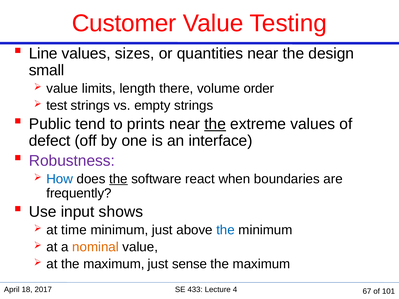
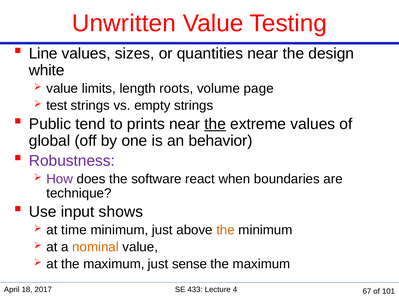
Customer: Customer -> Unwritten (124, 23)
small: small -> white (47, 70)
there: there -> roots (176, 89)
order: order -> page (259, 89)
defect: defect -> global (50, 141)
interface: interface -> behavior (221, 141)
How colour: blue -> purple (60, 179)
the underline: present -> none (118, 179)
frequently: frequently -> technique (79, 193)
the colour: blue -> orange (226, 230)
